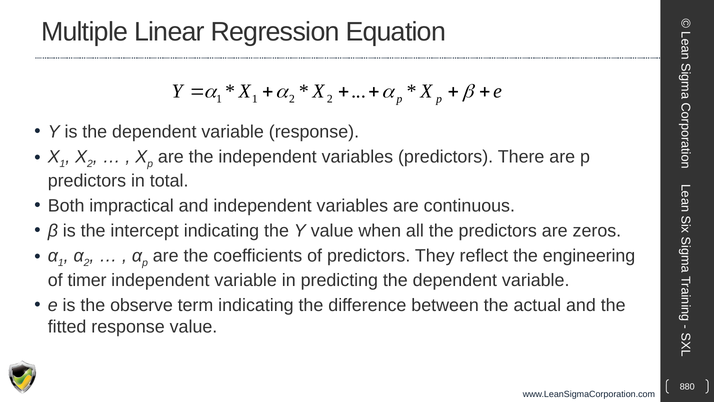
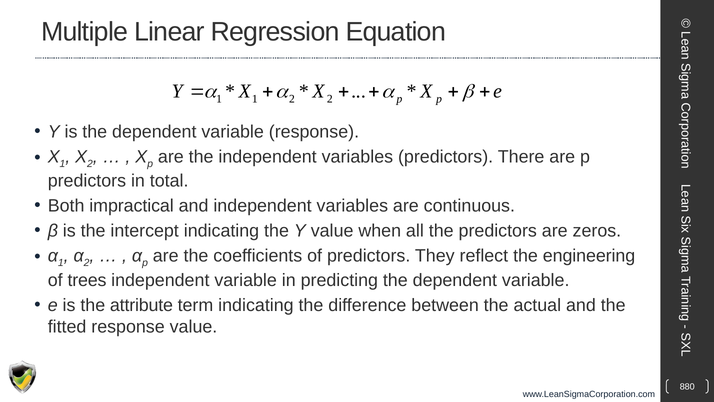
timer: timer -> trees (87, 280)
observe: observe -> attribute (142, 305)
